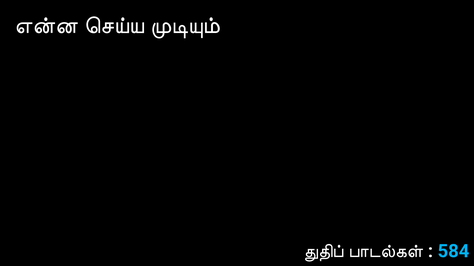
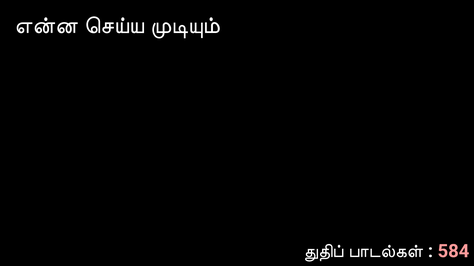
584 colour: light blue -> pink (453, 252)
